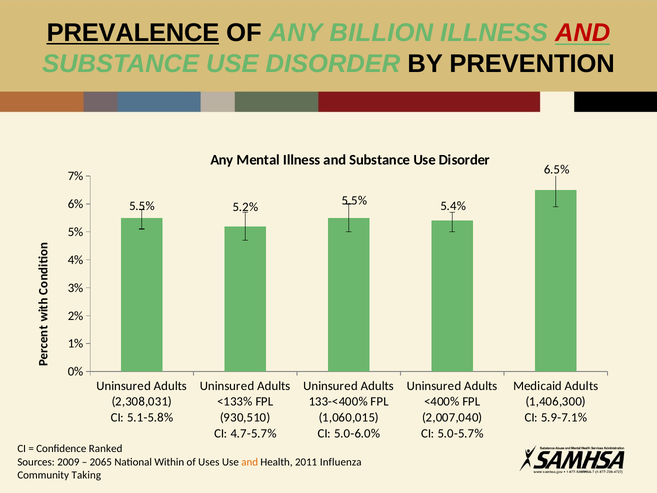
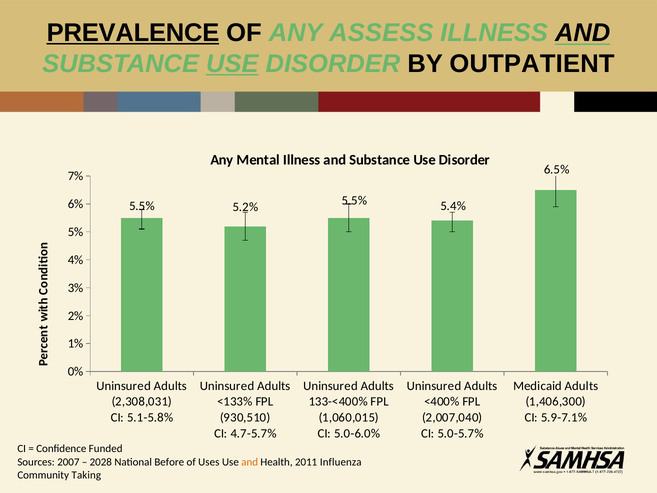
BILLION: BILLION -> ASSESS (381, 33)
AND colour: red -> black (583, 33)
USE underline: none -> present (232, 64)
PREVENTION: PREVENTION -> OUTPATIENT (532, 64)
Ranked: Ranked -> Funded (106, 449)
2009: 2009 -> 2007 (68, 462)
2065: 2065 -> 2028 (101, 462)
Within: Within -> Before (169, 462)
